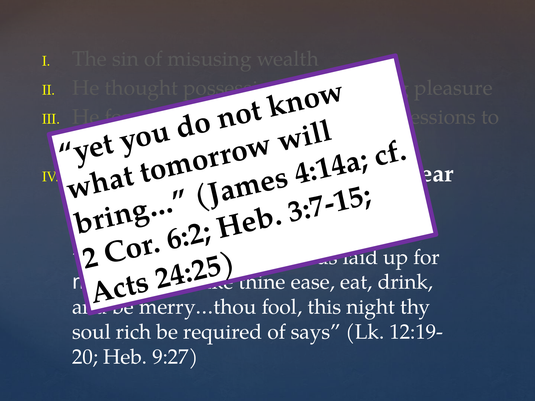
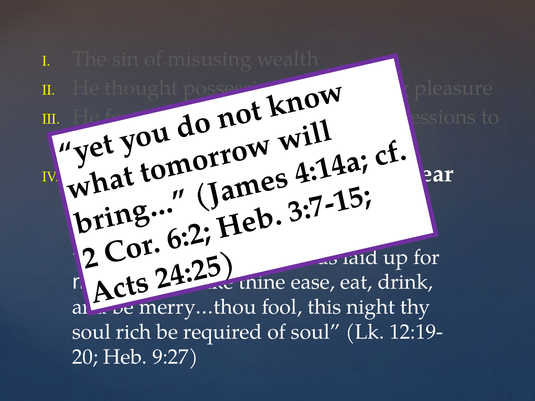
of says: says -> soul (316, 332)
